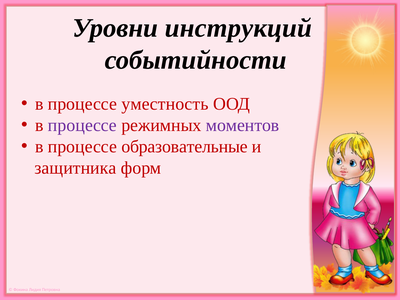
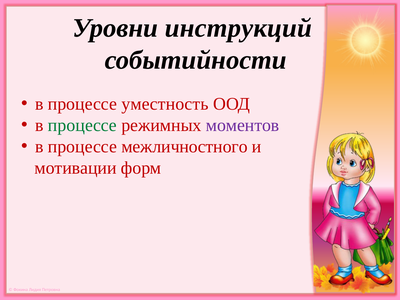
процессе colour: purple -> green (82, 125)
образовательные: образовательные -> межличностного (184, 147)
защитника: защитника -> мотивации (76, 168)
